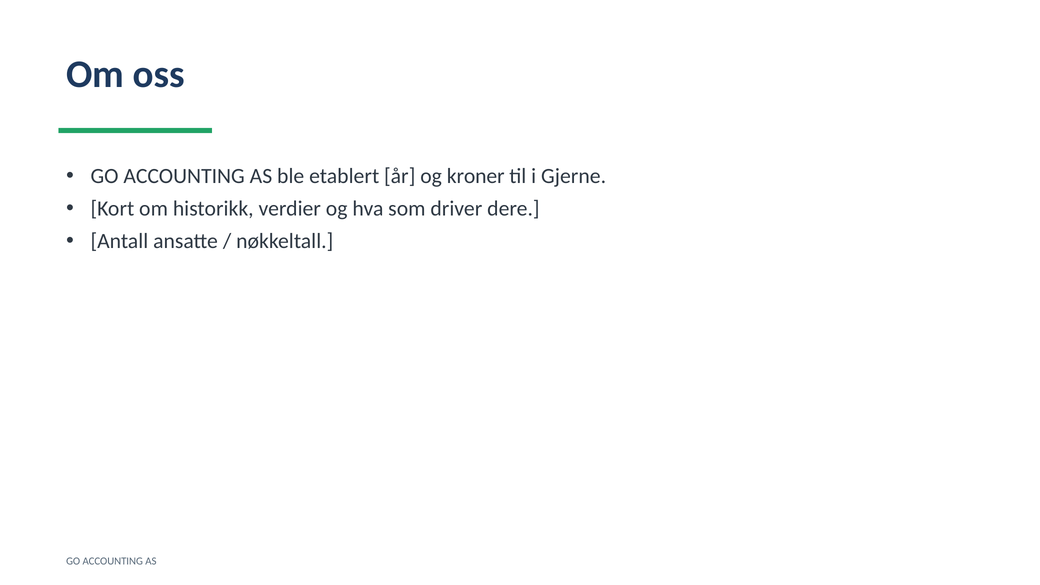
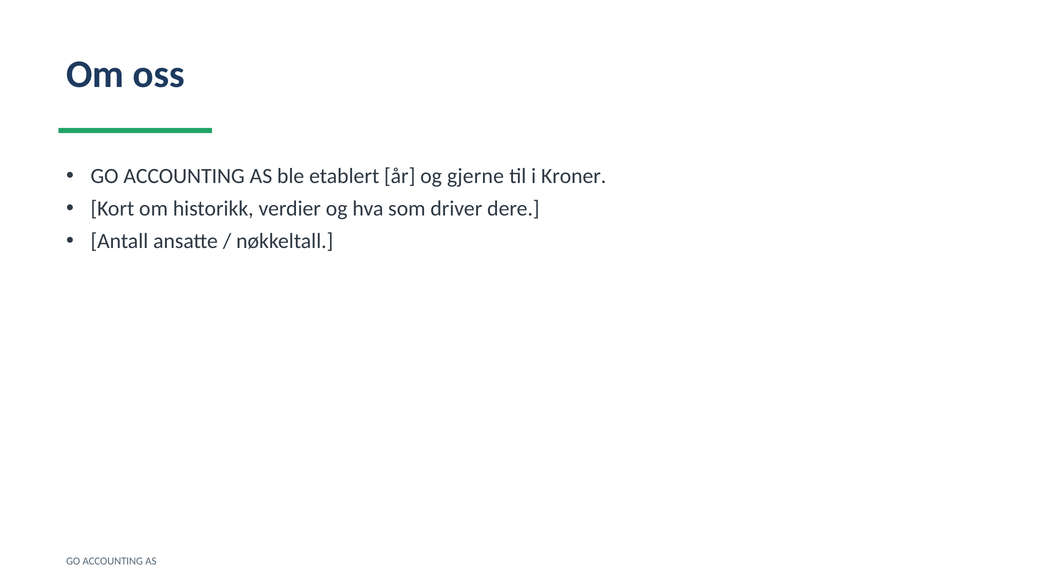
kroner: kroner -> gjerne (475, 176)
Gjerne: Gjerne -> Kroner (574, 176)
